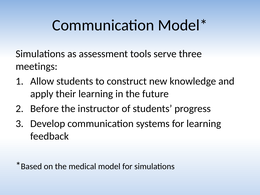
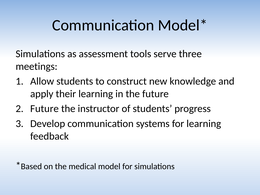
Before: Before -> Future (44, 109)
